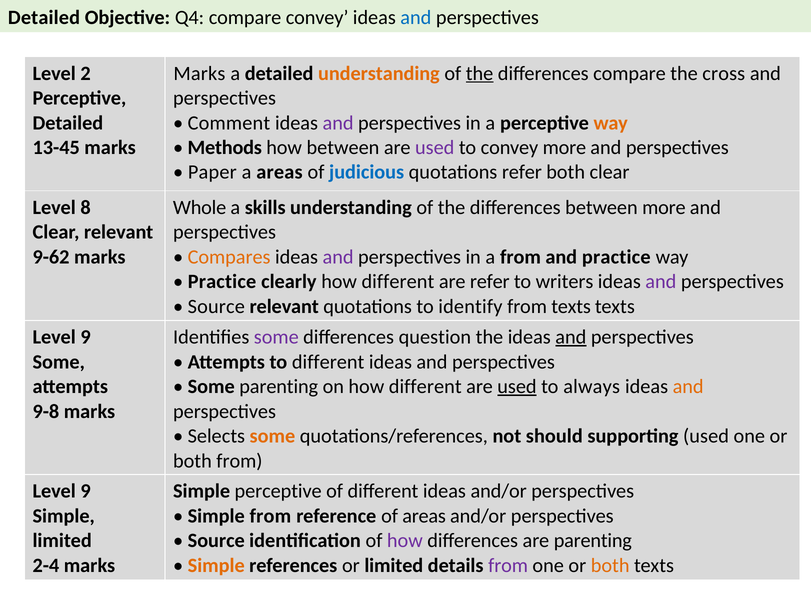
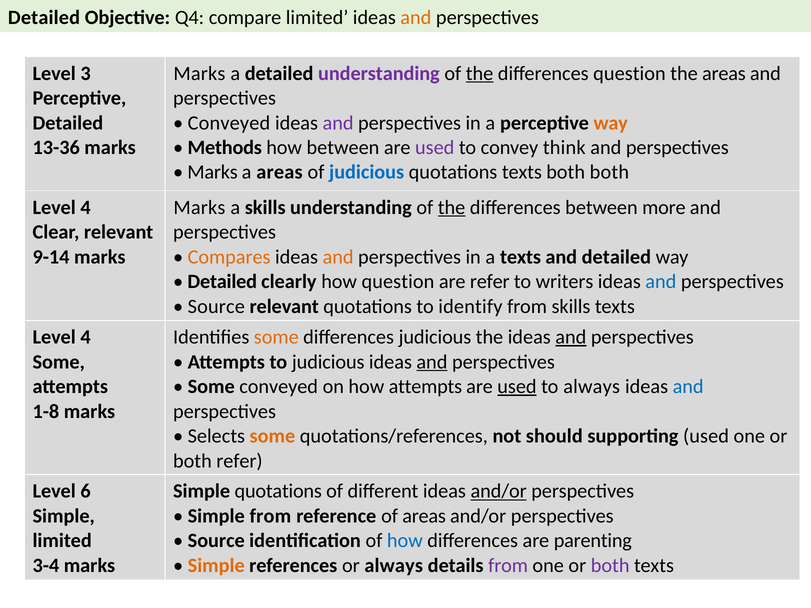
compare convey: convey -> limited (317, 18)
and colour: blue -> orange (416, 18)
2: 2 -> 3 (86, 73)
understanding colour: orange -> purple (379, 73)
differences compare: compare -> question (629, 73)
the cross: cross -> areas (724, 73)
Comment: Comment -> Conveyed (229, 123)
13-45: 13-45 -> 13-36 (56, 148)
convey more: more -> think (564, 148)
Paper: Paper -> Marks (213, 172)
quotations refer: refer -> texts (522, 172)
both clear: clear -> both (609, 172)
8: 8 -> 4 (86, 207)
Whole: Whole -> Marks (199, 207)
the underline: none -> present (452, 207)
9-62: 9-62 -> 9-14 (51, 257)
and colour: purple -> orange (338, 257)
a from: from -> texts (521, 257)
and practice: practice -> detailed (616, 257)
Practice: Practice -> Detailed (222, 282)
clearly how different: different -> question (398, 282)
and colour: purple -> blue (661, 282)
from texts: texts -> skills (571, 306)
9: 9 -> 4 (86, 337)
some colour: purple -> orange (276, 337)
differences question: question -> judicious (435, 337)
to different: different -> judicious (328, 362)
and underline: none -> present (432, 362)
Some parenting: parenting -> conveyed (279, 387)
on how different: different -> attempts (425, 387)
and colour: orange -> blue (688, 387)
9-8: 9-8 -> 1-8 (46, 412)
both from: from -> refer (239, 461)
9: 9 -> 6 (86, 491)
Simple perceptive: perceptive -> quotations (278, 491)
and/or underline: none -> present (499, 491)
how colour: purple -> blue (405, 541)
2-4: 2-4 -> 3-4 (46, 566)
or limited: limited -> always (394, 566)
both colour: orange -> purple (610, 566)
